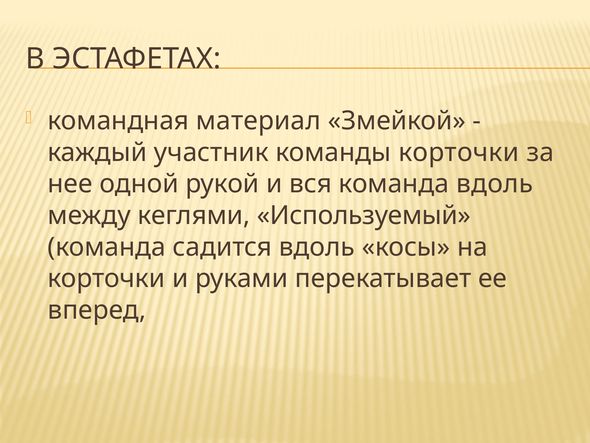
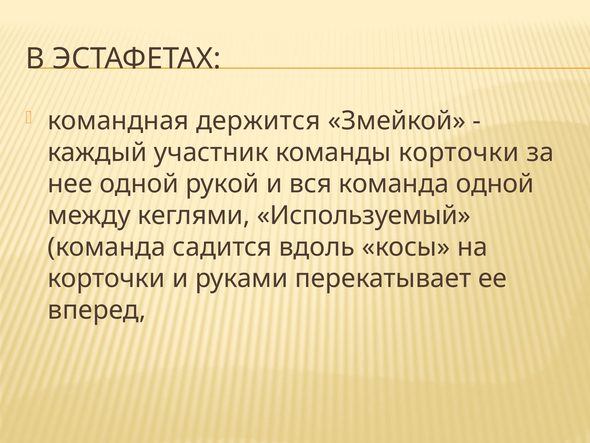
материал: материал -> держится (258, 121)
команда вдоль: вдоль -> одной (495, 184)
